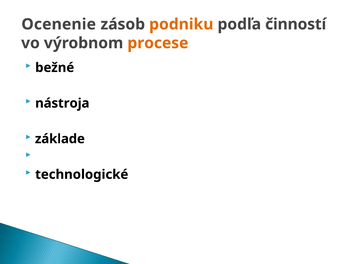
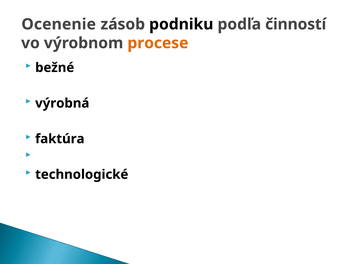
podniku colour: orange -> black (181, 24)
nástroja: nástroja -> výrobná (62, 103)
základe: základe -> faktúra (60, 139)
